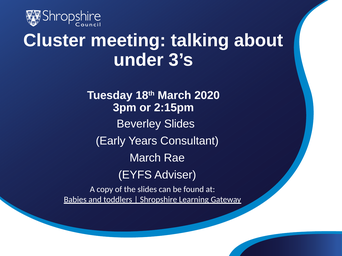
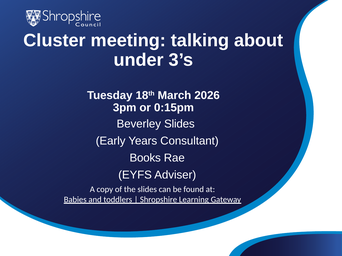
2020: 2020 -> 2026 (207, 95)
2:15pm: 2:15pm -> 0:15pm (174, 108)
March: March -> Books (145, 158)
